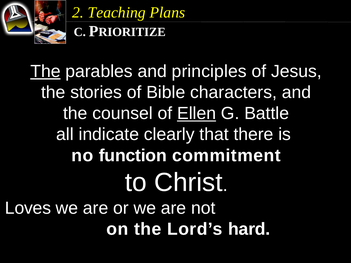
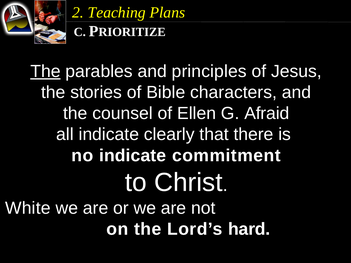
Ellen underline: present -> none (197, 114)
Battle: Battle -> Afraid (267, 114)
no function: function -> indicate (133, 156)
Loves: Loves -> White (28, 208)
